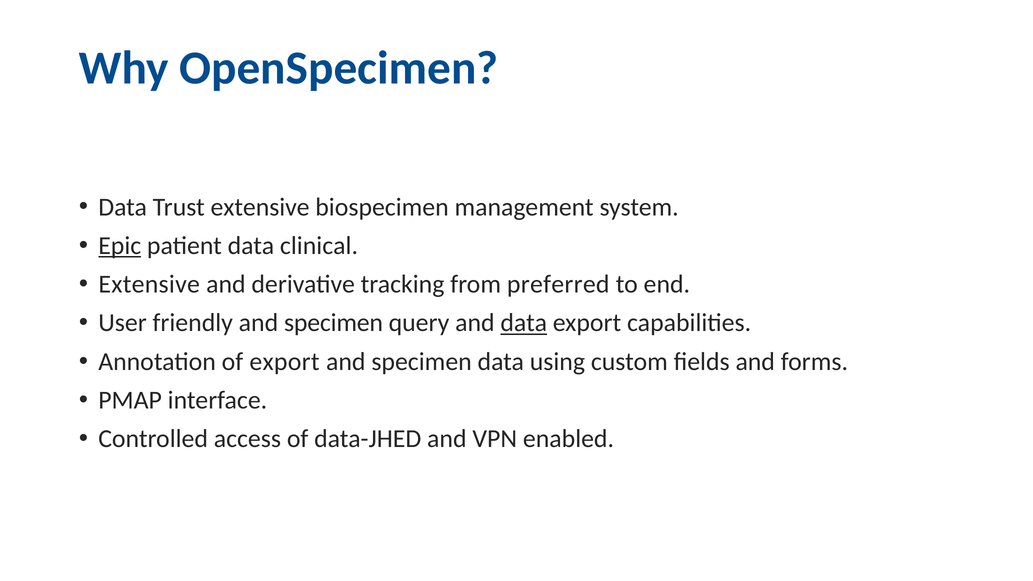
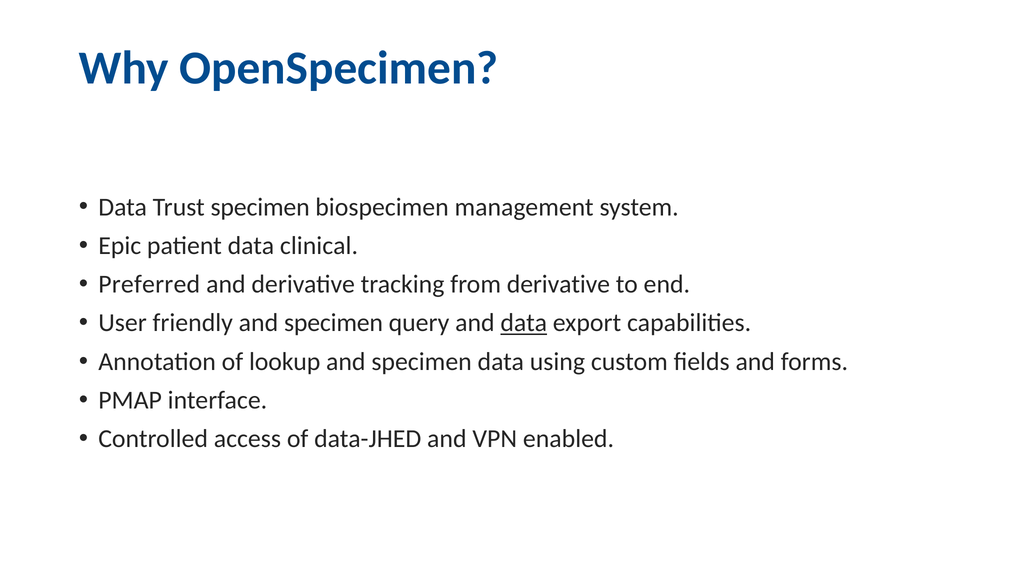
Trust extensive: extensive -> specimen (260, 207)
Epic underline: present -> none (120, 246)
Extensive: Extensive -> Preferred (149, 284)
from preferred: preferred -> derivative (558, 284)
of export: export -> lookup (285, 362)
